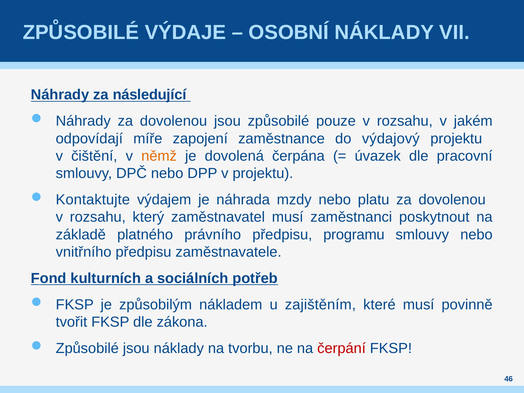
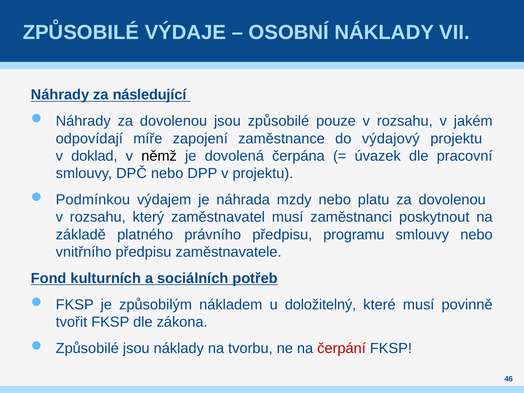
čištění: čištění -> doklad (94, 156)
němž colour: orange -> black (159, 156)
Kontaktujte: Kontaktujte -> Podmínkou (93, 200)
zajištěním: zajištěním -> doložitelný (321, 305)
